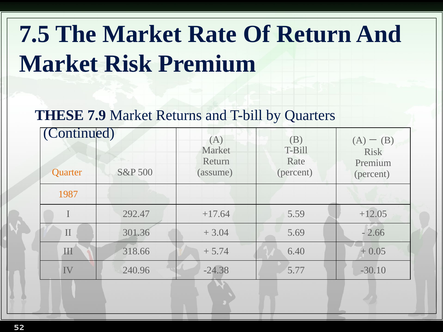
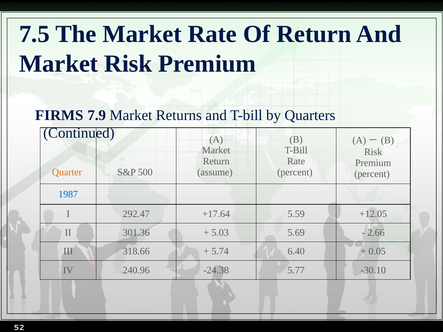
THESE: THESE -> FIRMS (59, 115)
1987 colour: orange -> blue (68, 194)
3.04: 3.04 -> 5.03 (220, 233)
